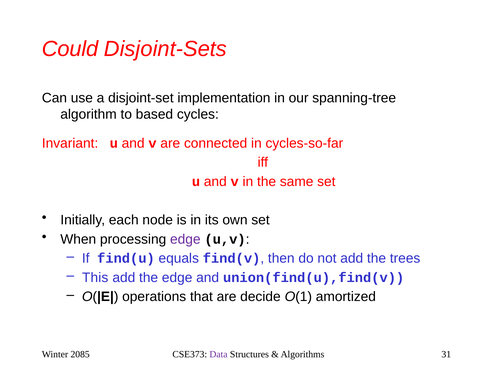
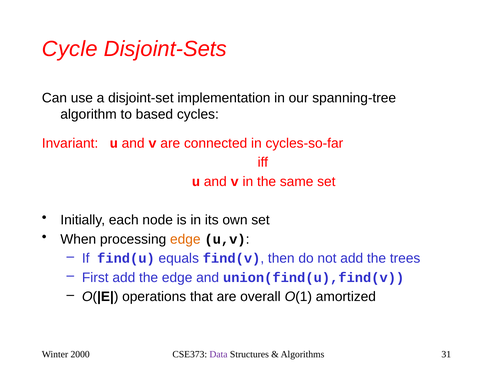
Could: Could -> Cycle (70, 49)
edge colour: purple -> orange (185, 239)
This: This -> First (95, 277)
decide: decide -> overall (260, 297)
2085: 2085 -> 2000 (80, 354)
